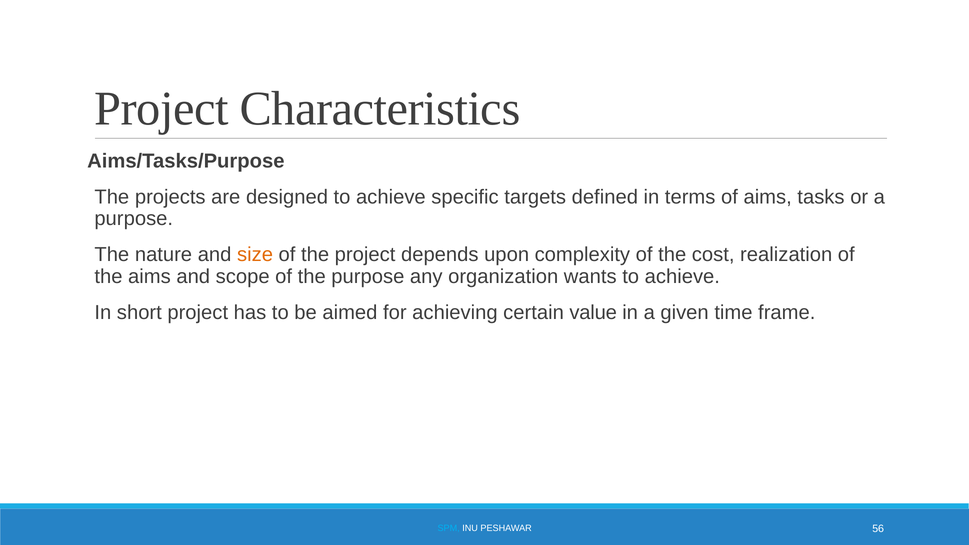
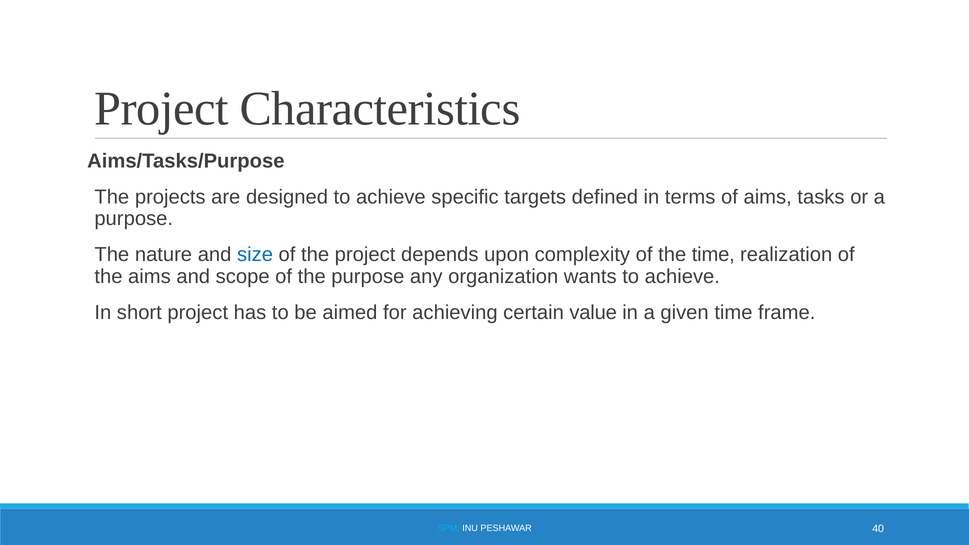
size colour: orange -> blue (255, 255)
the cost: cost -> time (713, 255)
56: 56 -> 40 (878, 529)
